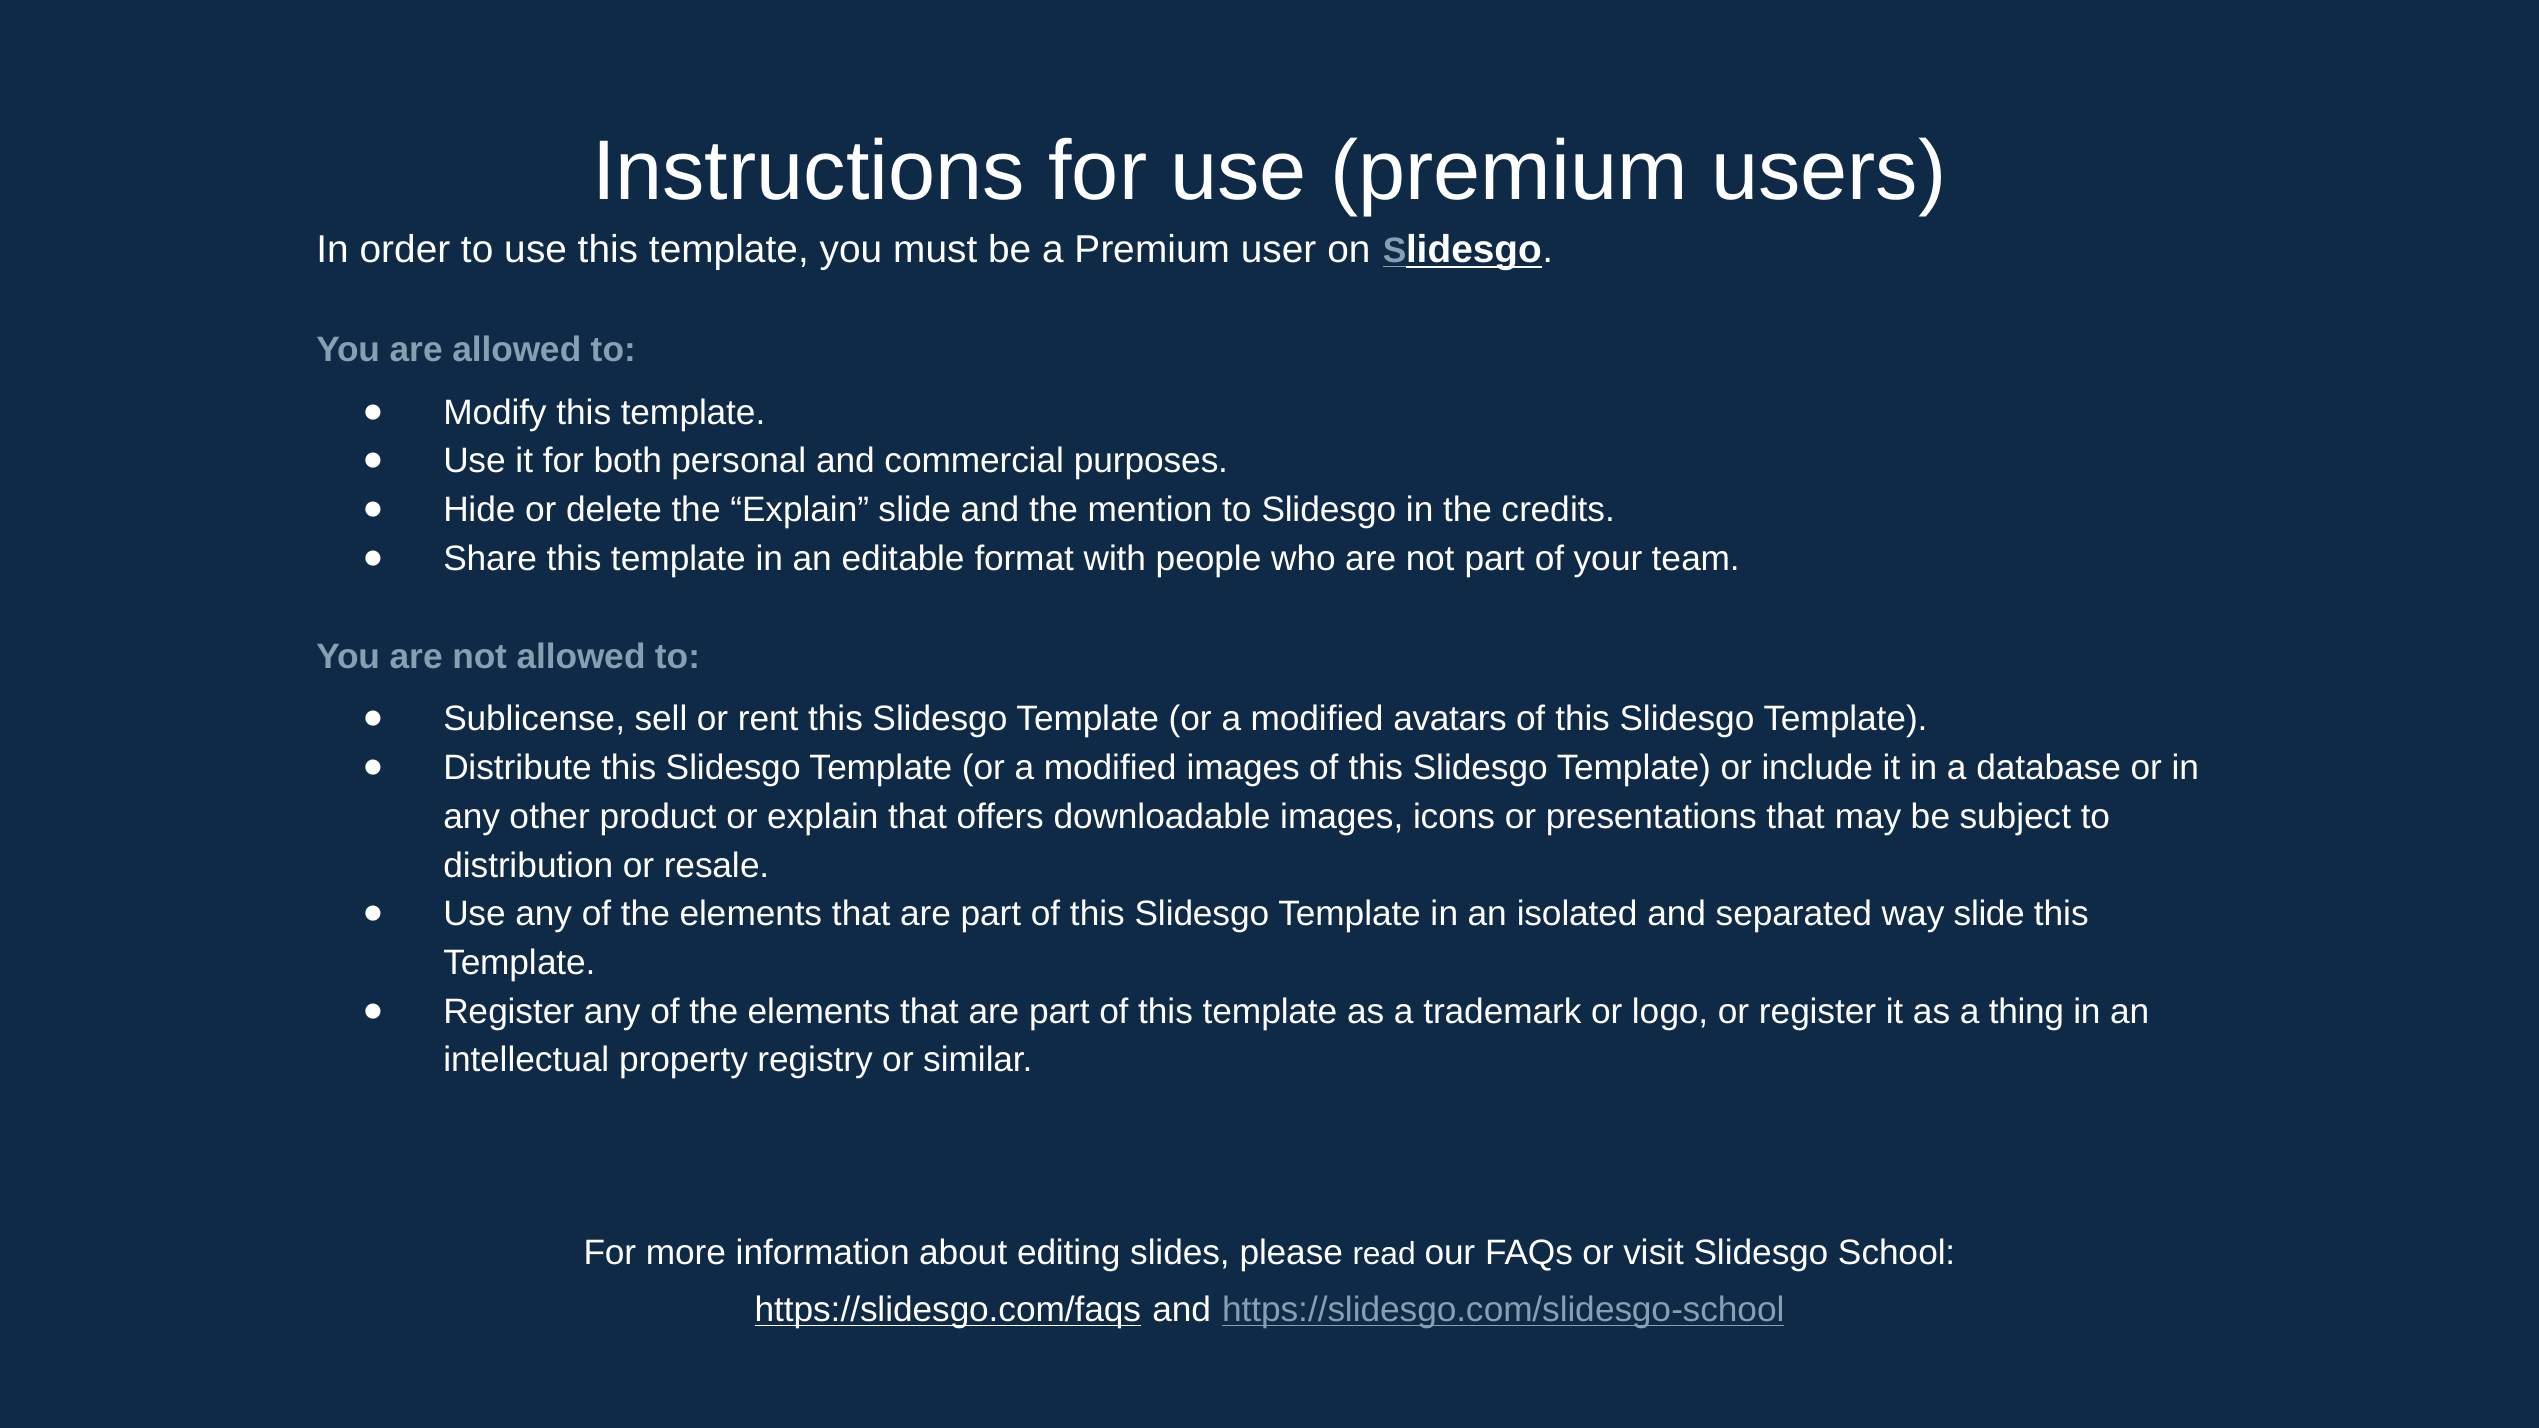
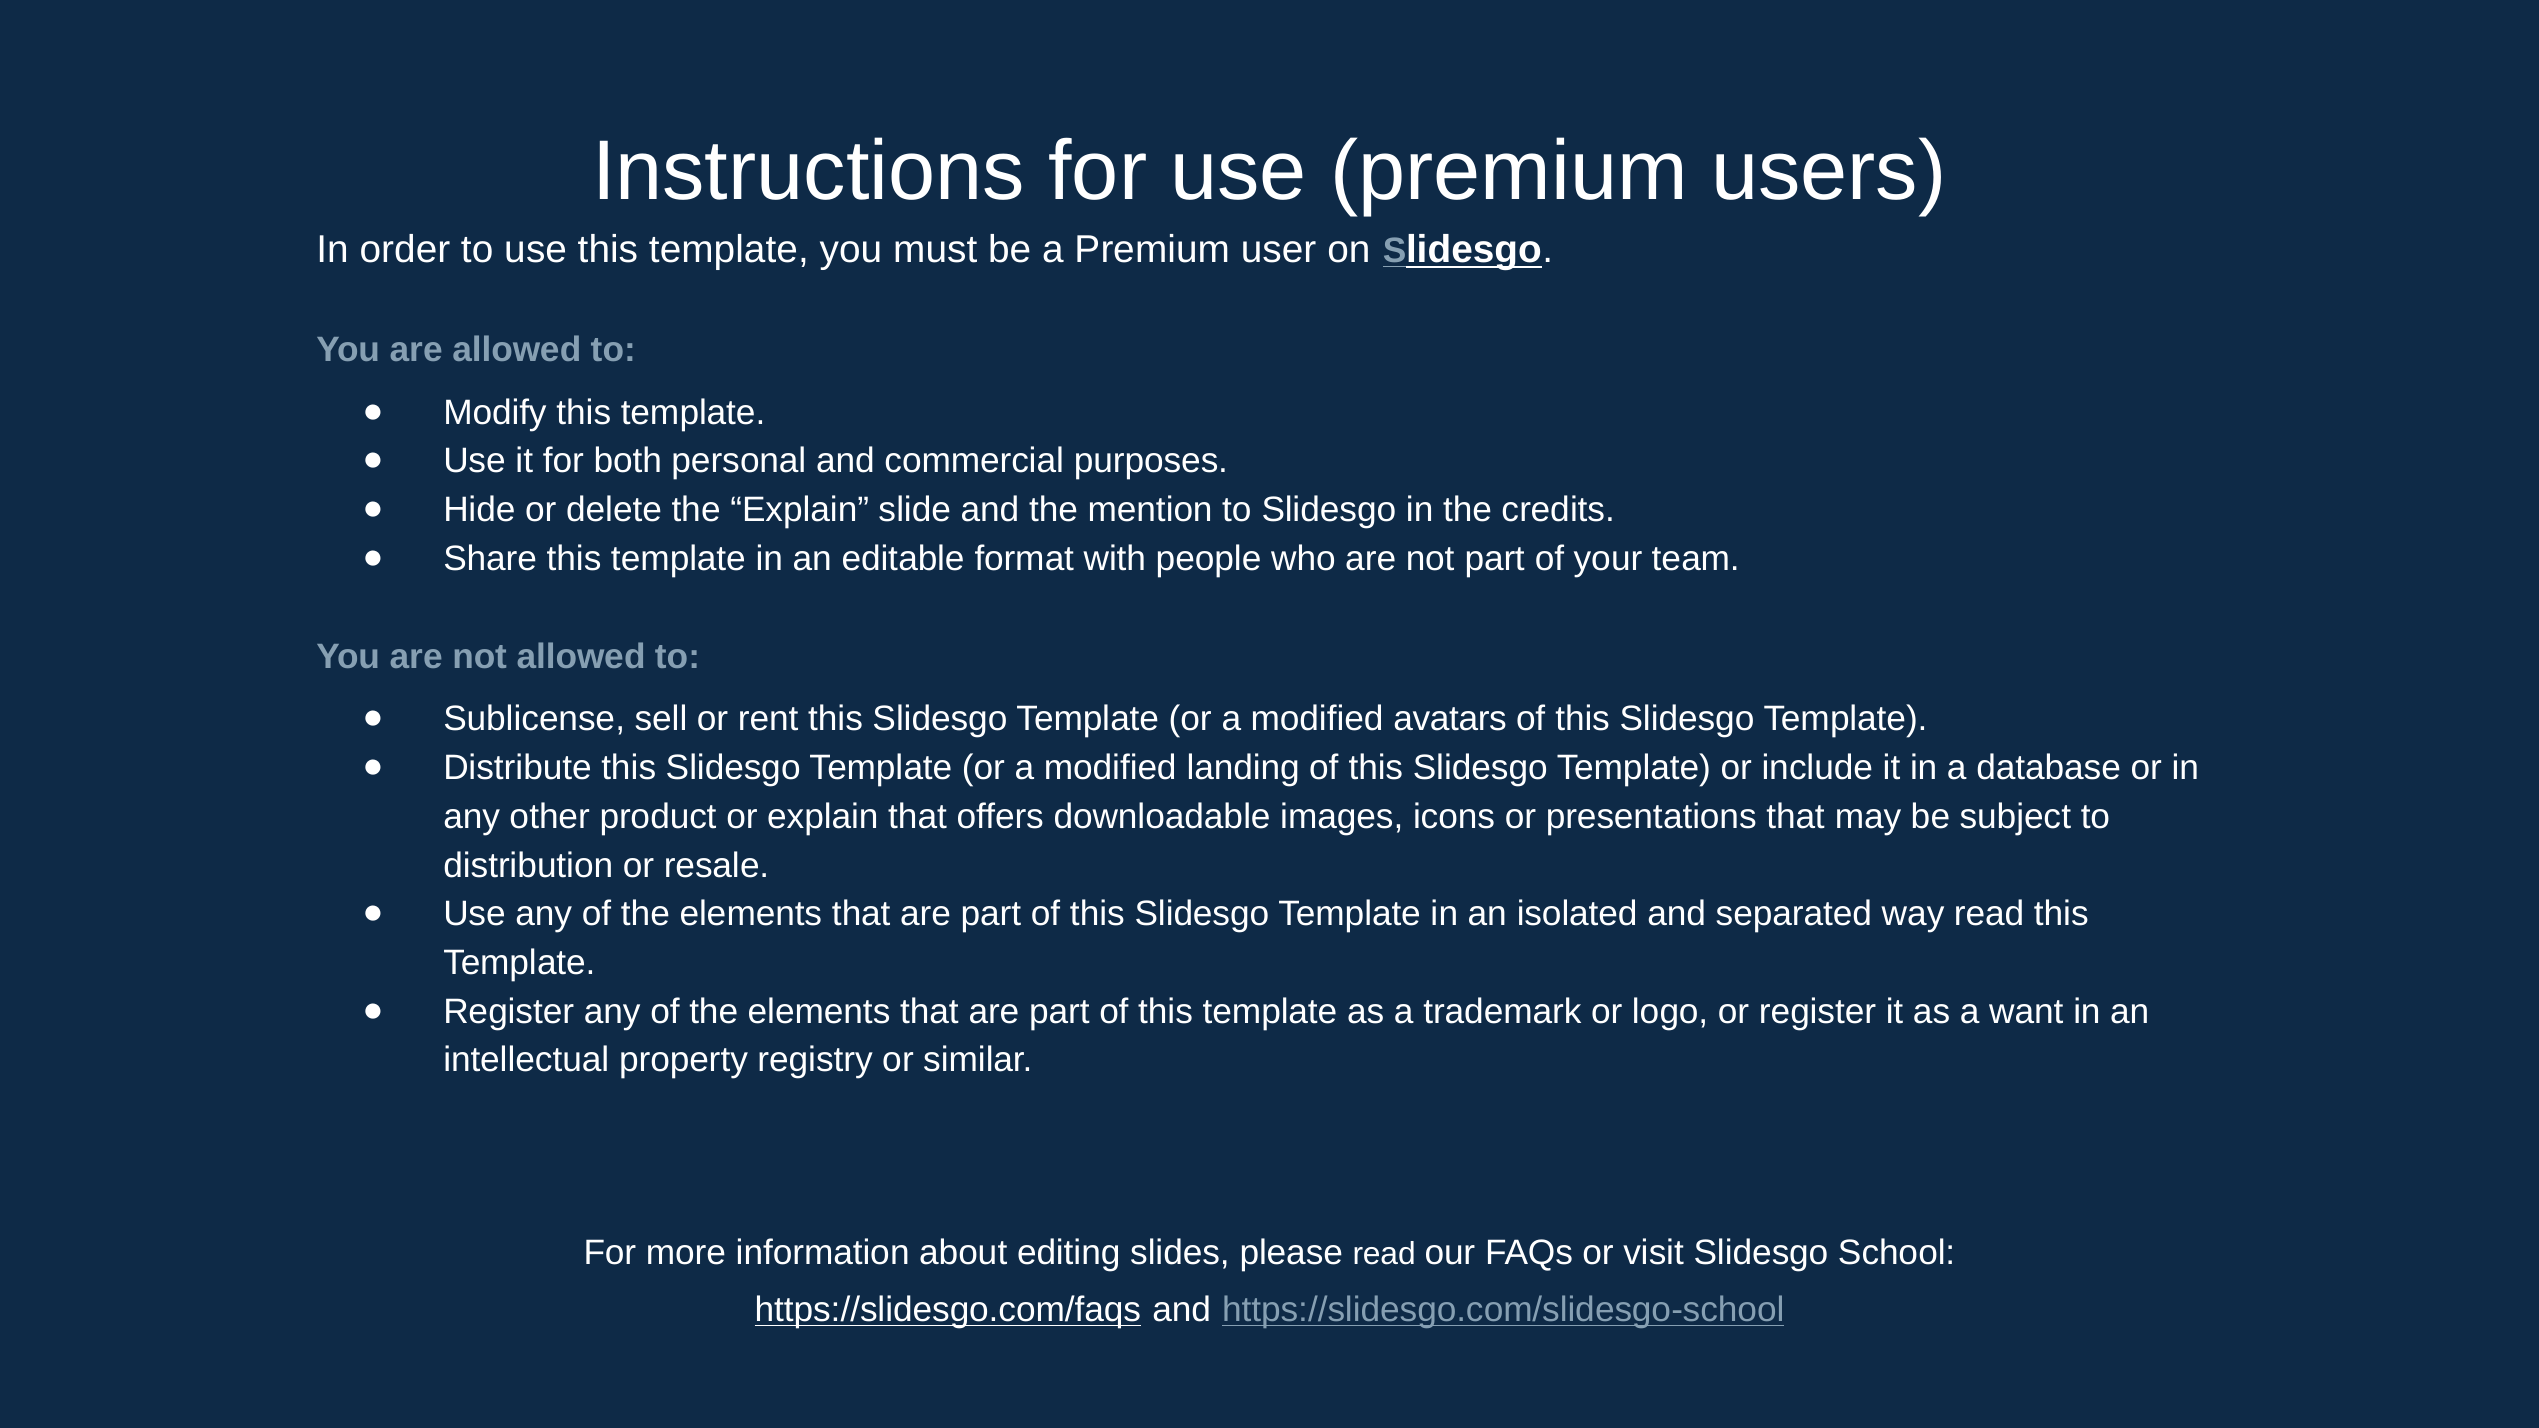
modified images: images -> landing (1243, 768)
way slide: slide -> read (1989, 914)
thing: thing -> want (2026, 1012)
